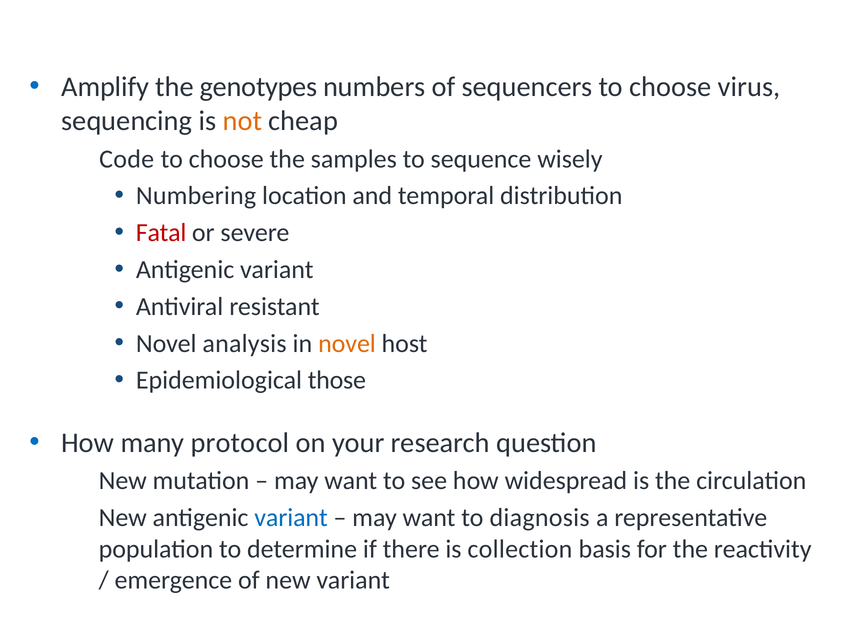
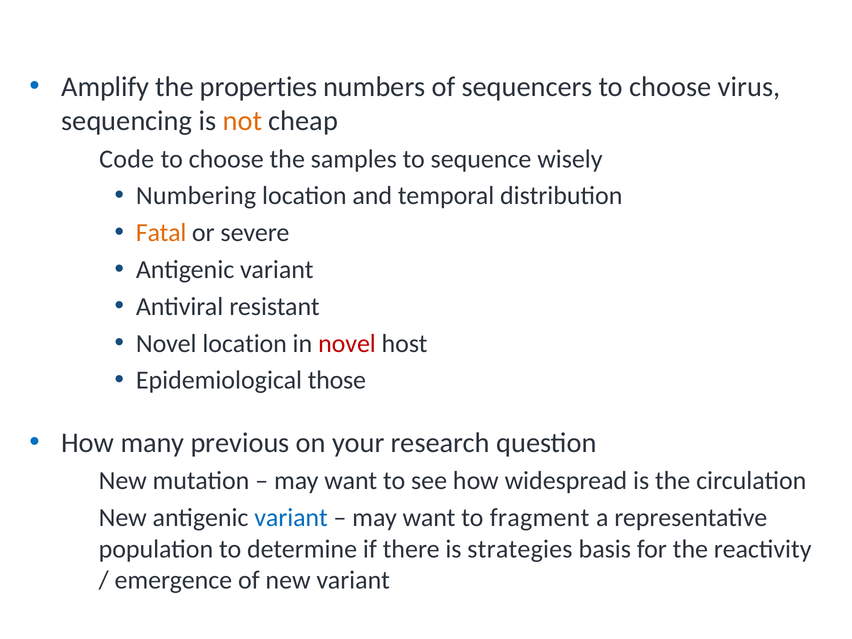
genotypes: genotypes -> properties (259, 87)
Fatal colour: red -> orange (161, 233)
Novel analysis: analysis -> location (245, 343)
novel colour: orange -> red (347, 343)
protocol: protocol -> previous (240, 443)
diagnosis: diagnosis -> fragment (540, 518)
collection: collection -> strategies (520, 549)
